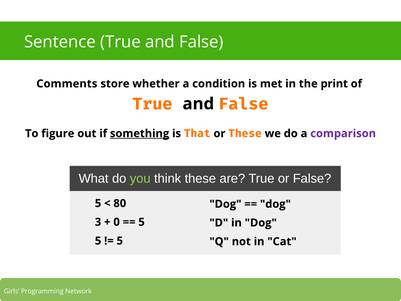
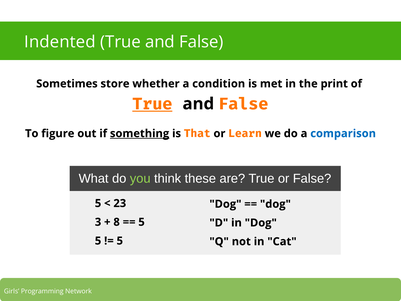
Sentence: Sentence -> Indented (60, 42)
Comments: Comments -> Sometimes (67, 84)
True underline: none -> present (152, 104)
or These: These -> Learn (245, 133)
comparison colour: purple -> blue (343, 133)
80: 80 -> 23 (120, 203)
0: 0 -> 8 (117, 222)
